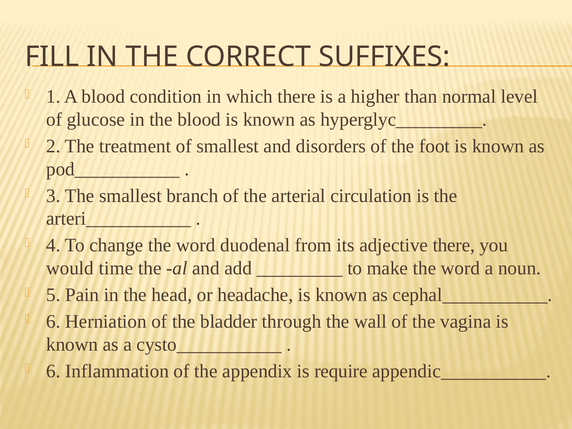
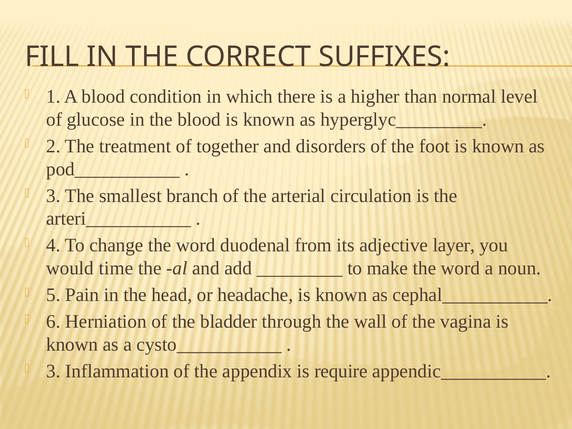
of smallest: smallest -> together (228, 146)
adjective there: there -> layer (454, 245)
6: 6 -> 3 (53, 371)
